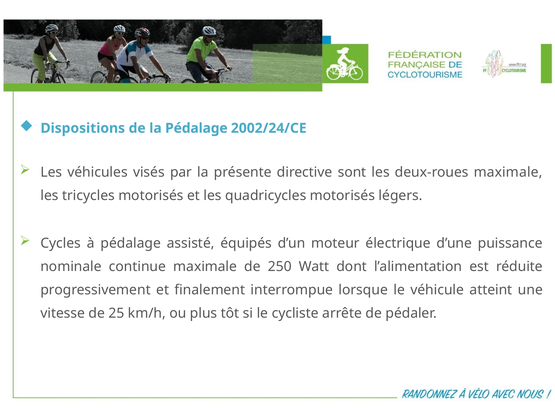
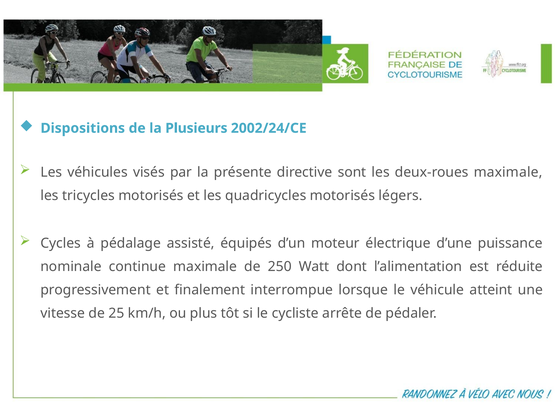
la Pédalage: Pédalage -> Plusieurs (196, 128)
